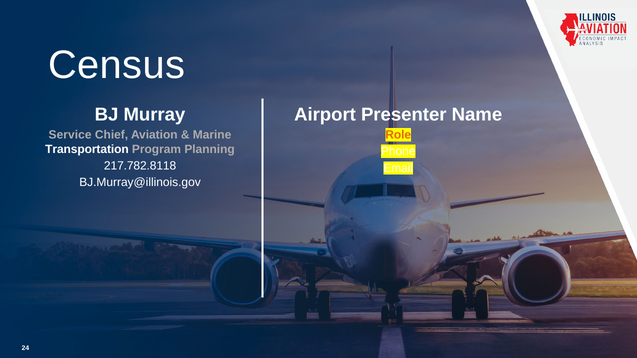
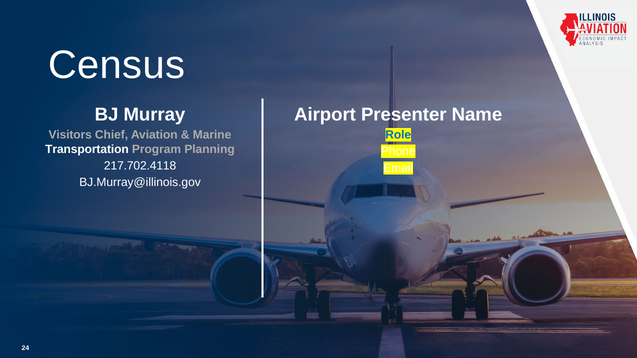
Service: Service -> Visitors (70, 135)
Role colour: orange -> blue (398, 135)
217.782.8118: 217.782.8118 -> 217.702.4118 (140, 166)
